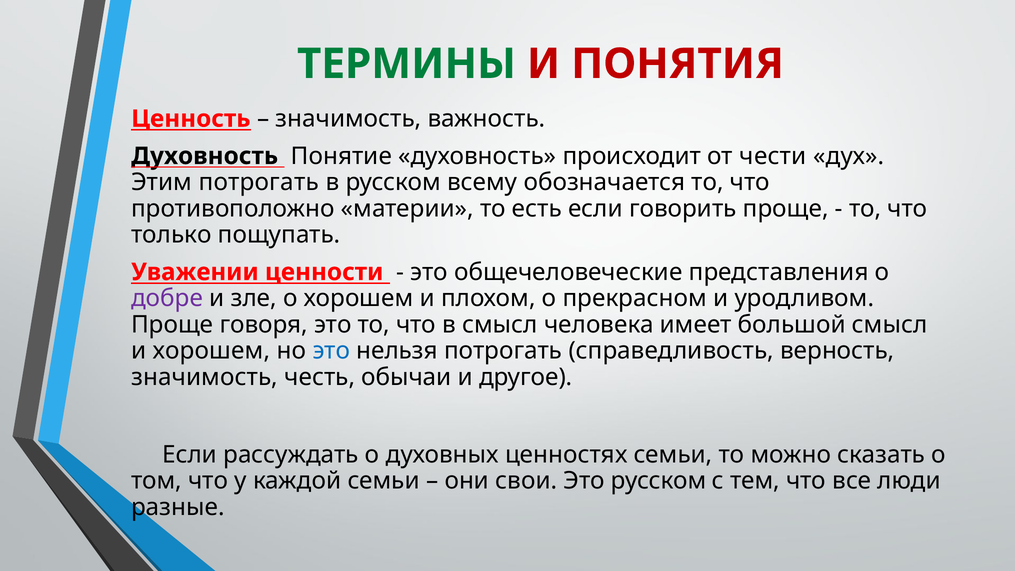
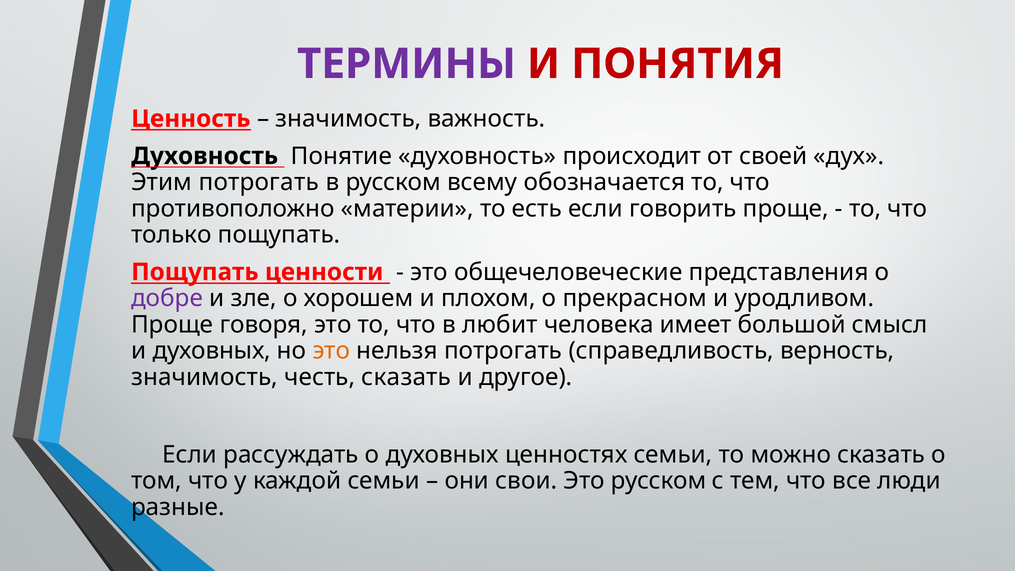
ТЕРМИНЫ colour: green -> purple (406, 64)
чести: чести -> своей (773, 156)
Уважении: Уважении -> Пощупать (195, 272)
в смысл: смысл -> любит (500, 325)
и хорошем: хорошем -> духовных (212, 351)
это colour: blue -> orange (331, 351)
честь обычаи: обычаи -> сказать (406, 377)
